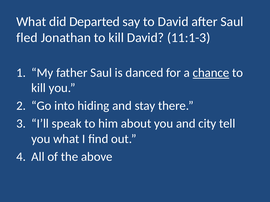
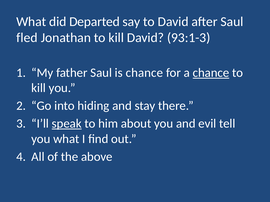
11:1-3: 11:1-3 -> 93:1-3 (189, 38)
is danced: danced -> chance (144, 73)
speak underline: none -> present (67, 124)
city: city -> evil (207, 124)
